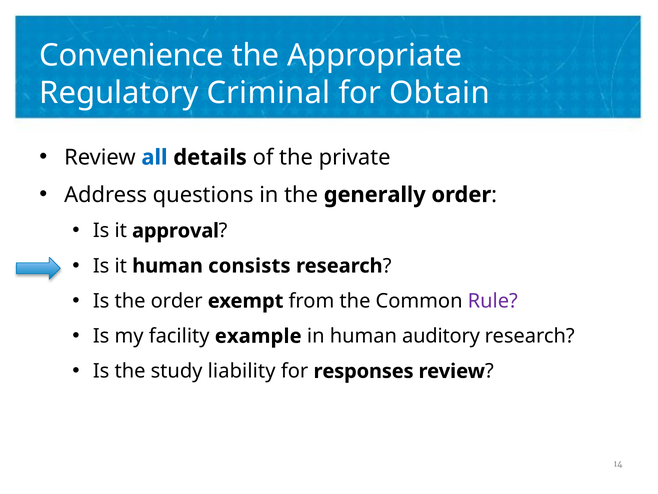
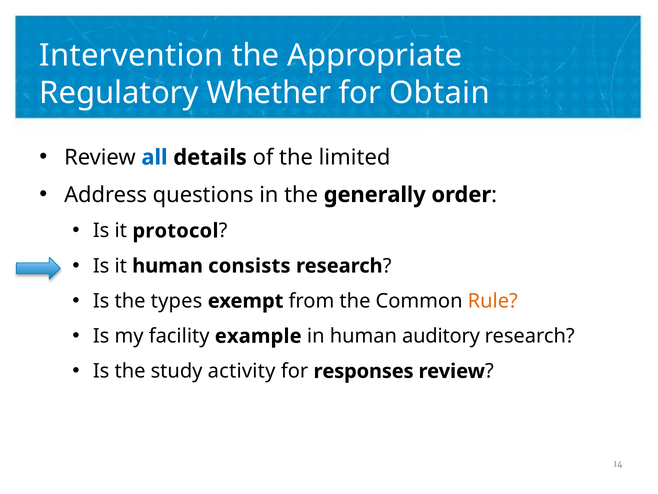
Convenience: Convenience -> Intervention (131, 56)
Criminal: Criminal -> Whether (269, 93)
private: private -> limited (355, 157)
approval: approval -> protocol (175, 231)
the order: order -> types (177, 301)
Rule colour: purple -> orange (493, 301)
liability: liability -> activity (242, 371)
